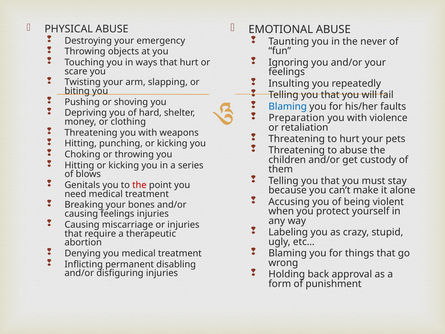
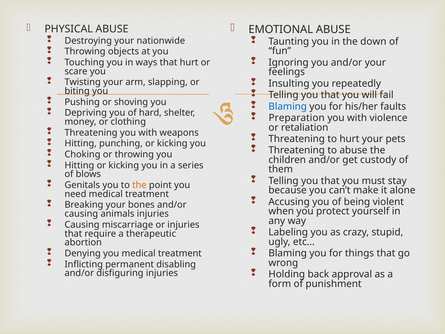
emergency: emergency -> nationwide (161, 41)
never: never -> down (373, 41)
the colour: red -> orange (139, 185)
causing feelings: feelings -> animals (117, 214)
